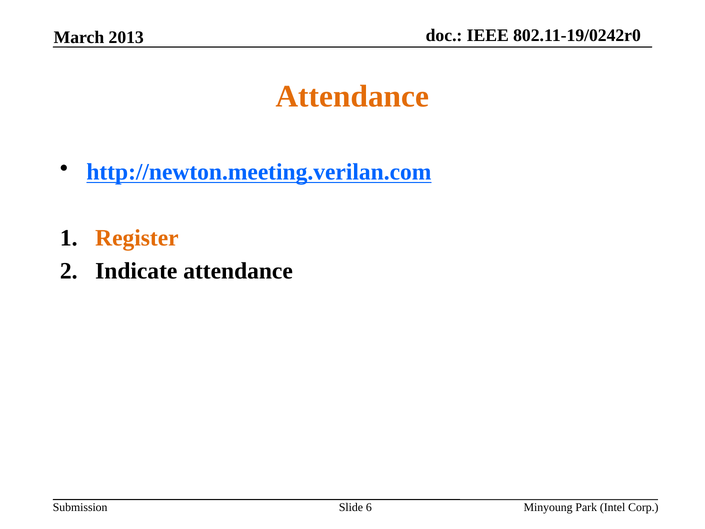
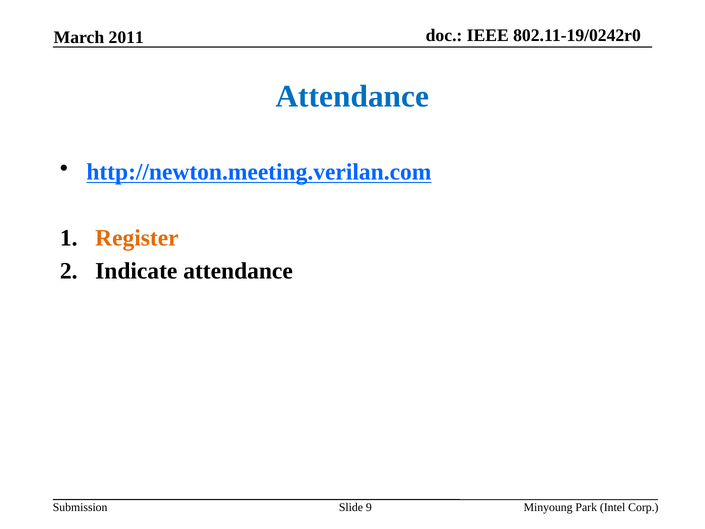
2013: 2013 -> 2011 (126, 38)
Attendance colour: orange -> blue (352, 96)
6: 6 -> 9 (369, 507)
